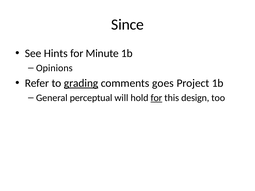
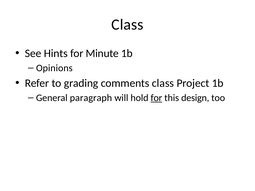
Since: Since -> Class (127, 25)
grading underline: present -> none (81, 83)
comments goes: goes -> class (163, 83)
perceptual: perceptual -> paragraph (91, 98)
